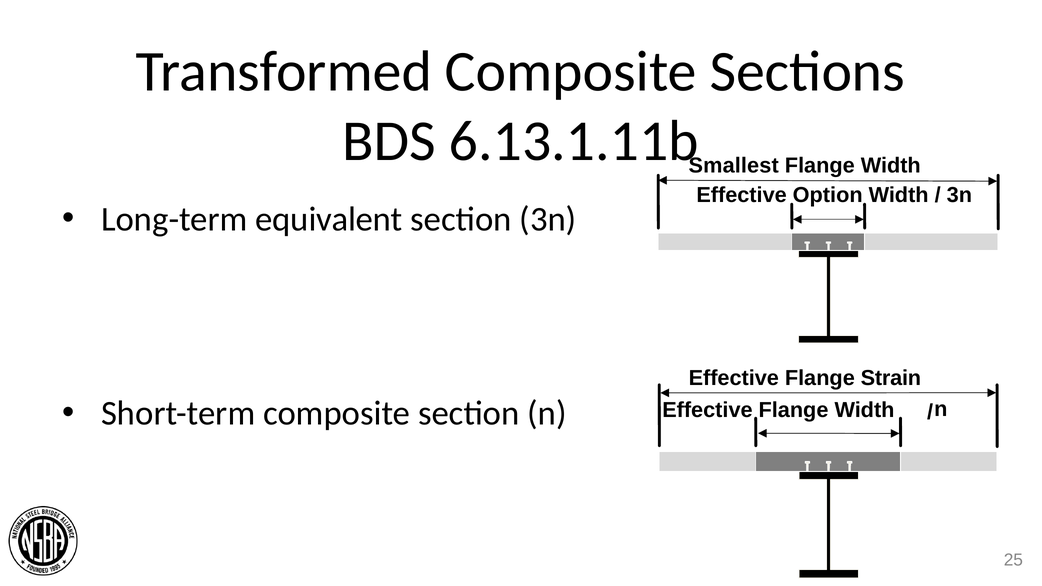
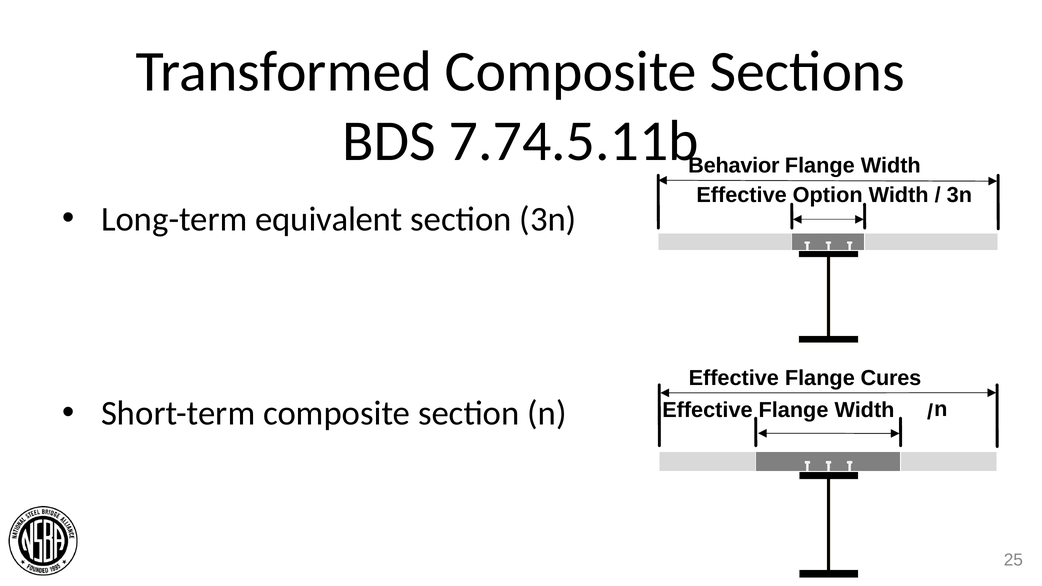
6.13.1.11b: 6.13.1.11b -> 7.74.5.11b (574, 141)
Smallest: Smallest -> Behavior (734, 166)
Strain: Strain -> Cures (891, 378)
